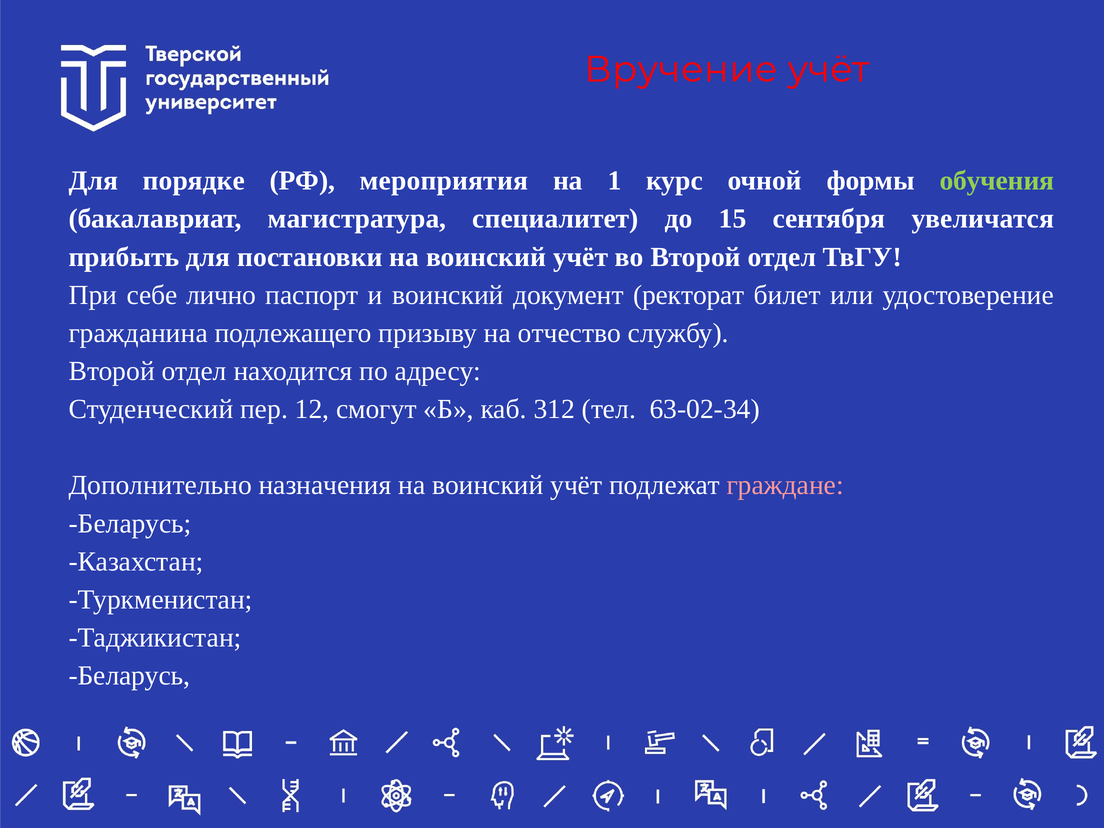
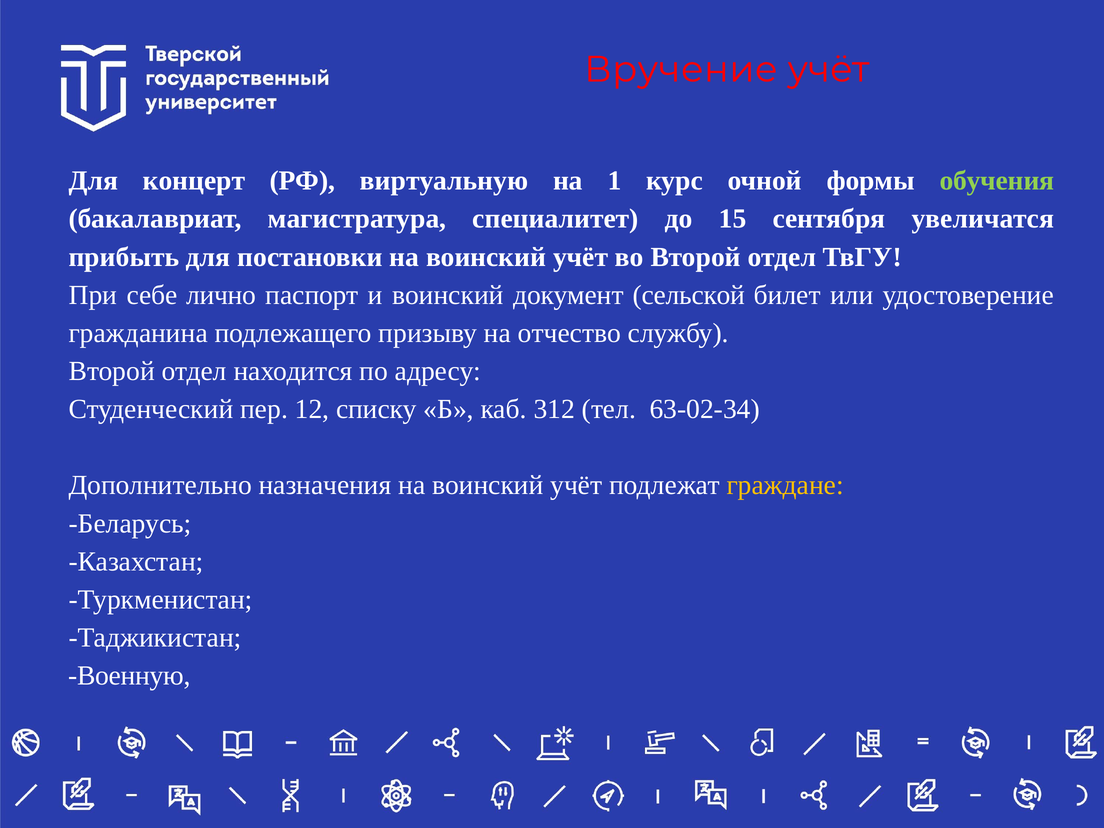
порядке: порядке -> концерт (194, 181)
мероприятия: мероприятия -> виртуальную (444, 181)
ректорат: ректорат -> сельской (689, 295)
смогут: смогут -> списку (376, 409)
граждане colour: pink -> yellow (785, 485)
Беларусь: Беларусь -> Военную (129, 676)
